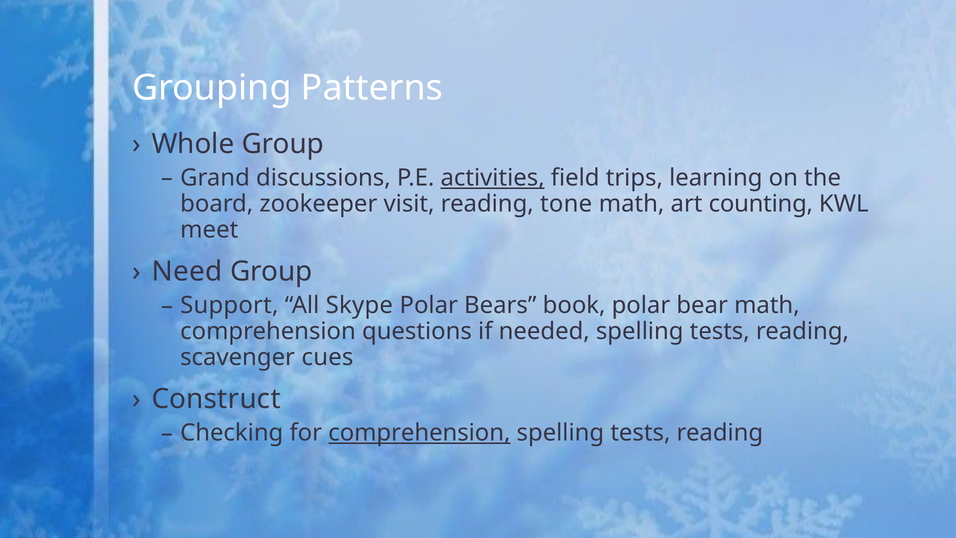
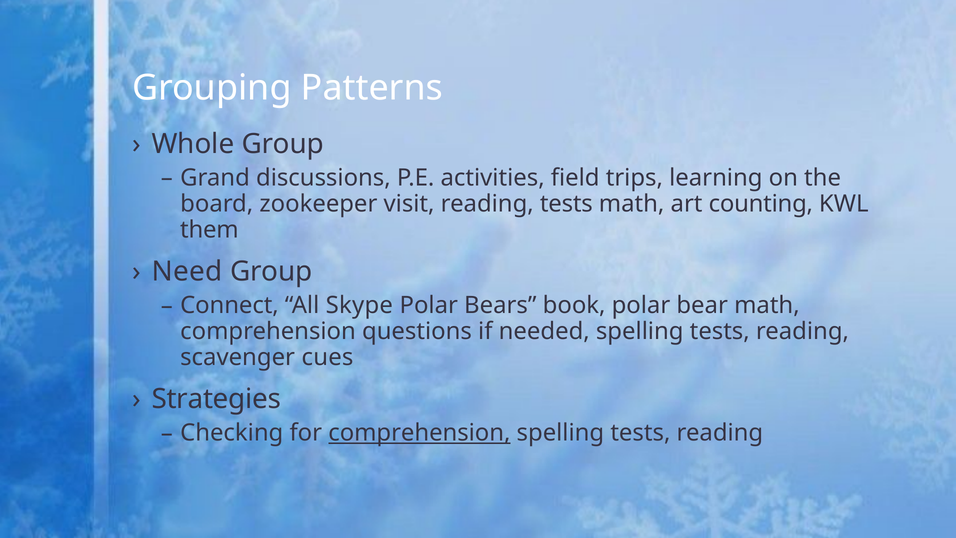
activities underline: present -> none (493, 178)
reading tone: tone -> tests (566, 204)
meet: meet -> them (209, 230)
Support: Support -> Connect (229, 305)
Construct: Construct -> Strategies (216, 399)
